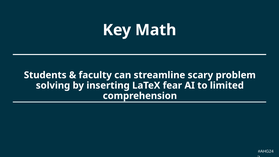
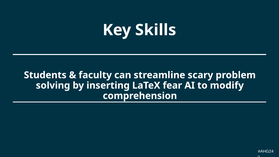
Math: Math -> Skills (156, 30)
limited: limited -> modify (227, 85)
